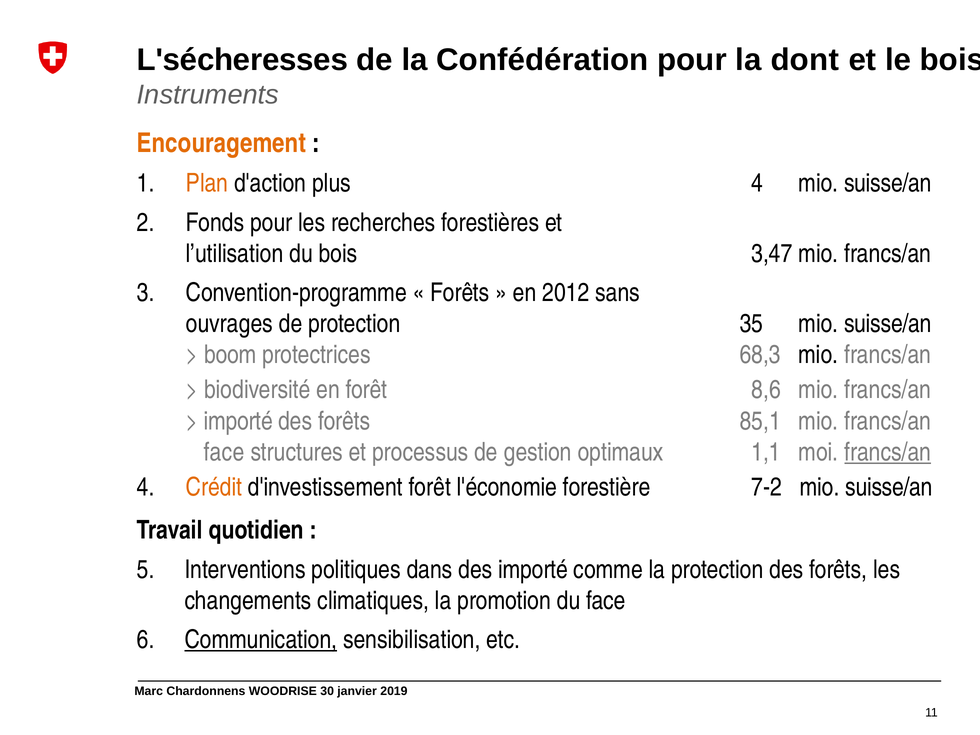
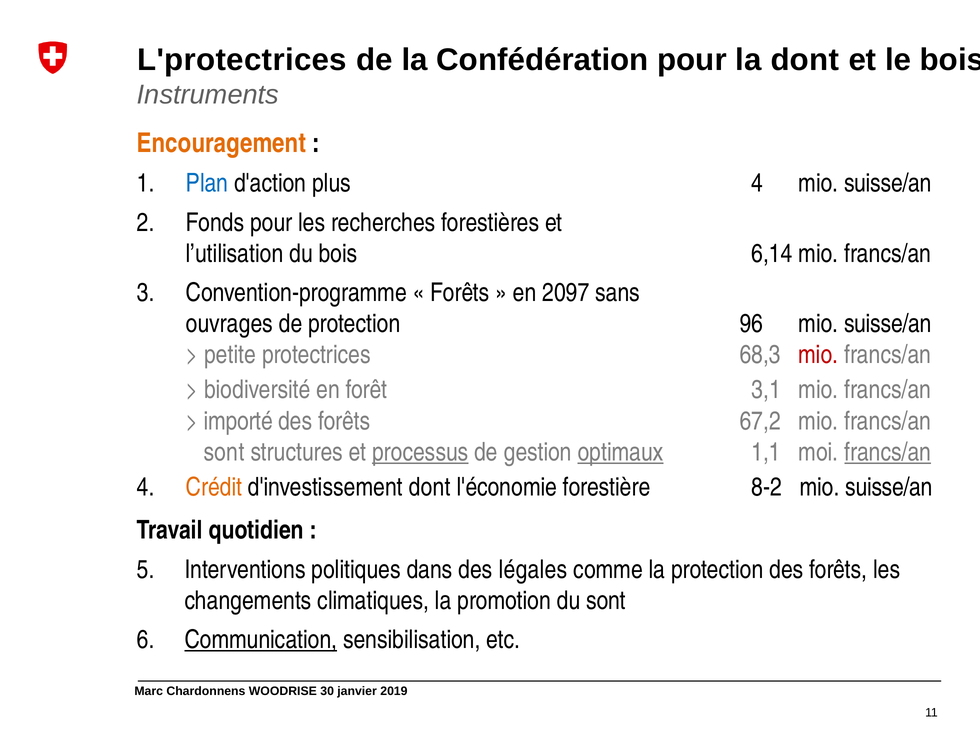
L'sécheresses: L'sécheresses -> L'protectrices (242, 60)
Plan colour: orange -> blue (207, 183)
3,47: 3,47 -> 6,14 (772, 254)
2012: 2012 -> 2097 (566, 293)
35: 35 -> 96 (751, 324)
boom: boom -> petite (230, 355)
mio colour: black -> red (818, 355)
8,6: 8,6 -> 3,1 (766, 390)
85,1: 85,1 -> 67,2 (760, 421)
face: face -> sont (224, 452)
processus underline: none -> present (420, 452)
optimaux underline: none -> present (621, 452)
d'investissement forêt: forêt -> dont (430, 487)
7-2: 7-2 -> 8-2 (767, 487)
des importé: importé -> légales (533, 570)
du face: face -> sont (606, 601)
